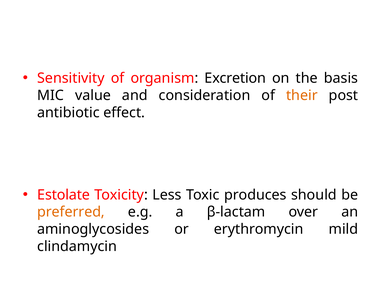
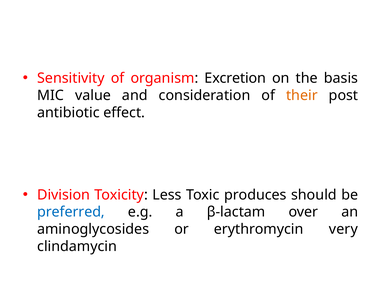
Estolate: Estolate -> Division (64, 195)
preferred colour: orange -> blue (71, 212)
mild: mild -> very (343, 229)
